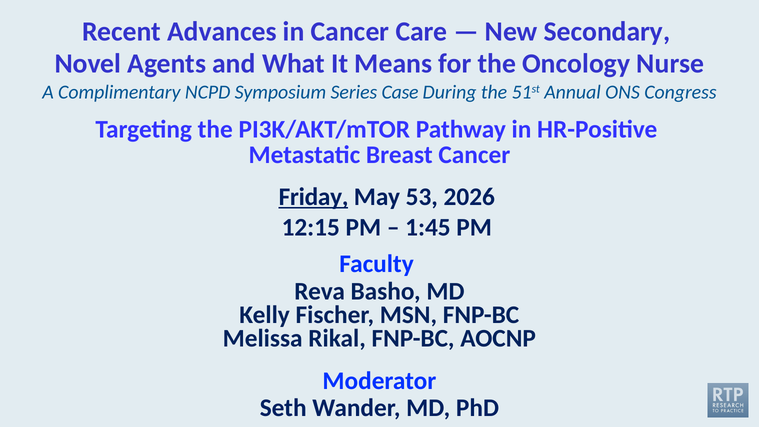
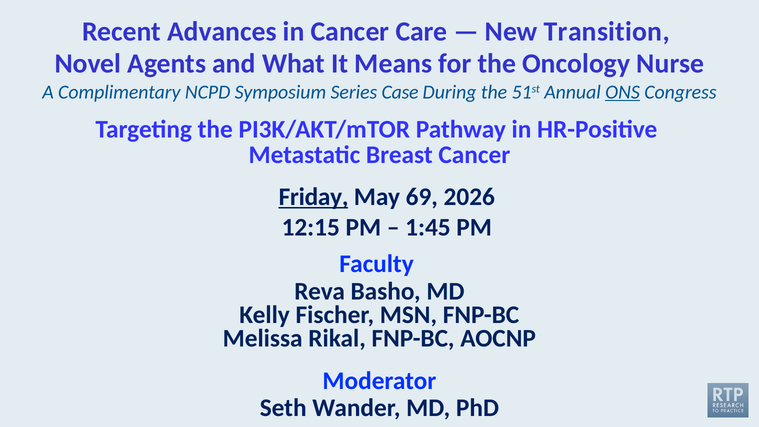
Secondary: Secondary -> Transition (607, 32)
ONS underline: none -> present (623, 92)
53: 53 -> 69 (422, 197)
